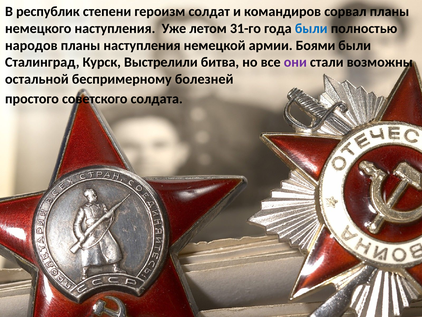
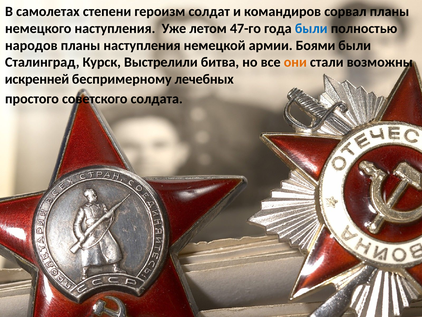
республик: республик -> самолетах (48, 12)
31-го: 31-го -> 47-го (245, 28)
они colour: purple -> orange (295, 62)
остальной: остальной -> искренней (37, 79)
болезней: болезней -> лечебных (204, 79)
